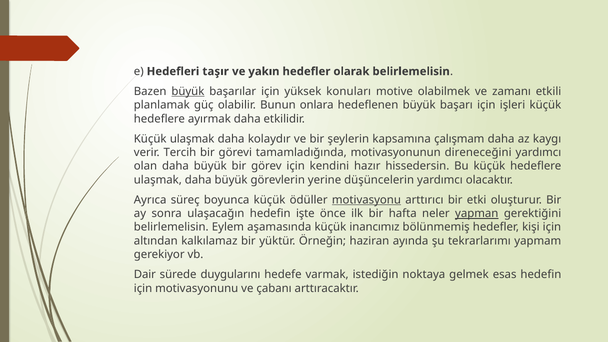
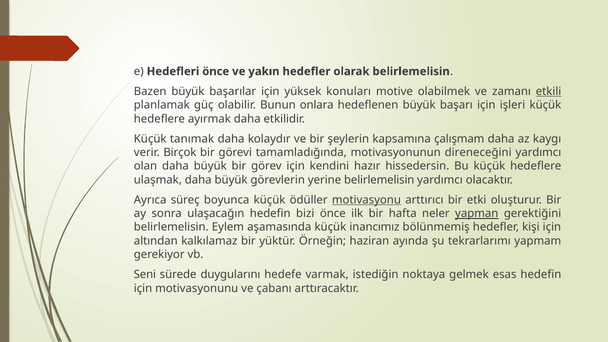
Hedefleri taşır: taşır -> önce (216, 71)
büyük underline: present -> none (188, 91)
etkili underline: none -> present (549, 91)
Küçük ulaşmak: ulaşmak -> tanımak (192, 139)
Tercih: Tercih -> Birçok (180, 152)
yerine düşüncelerin: düşüncelerin -> belirlemelisin (379, 180)
işte: işte -> bizi (305, 214)
Dair: Dair -> Seni (145, 275)
